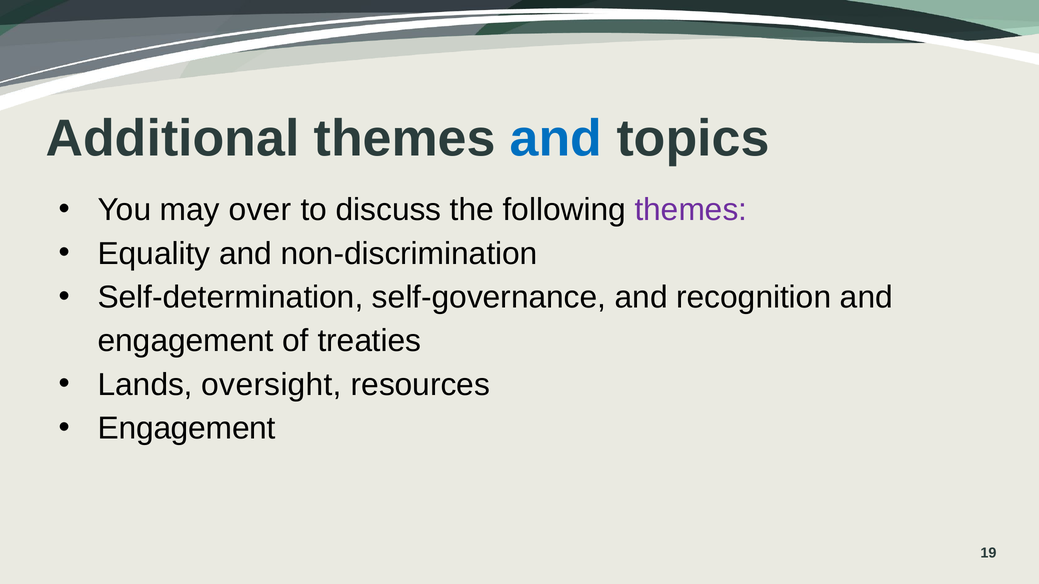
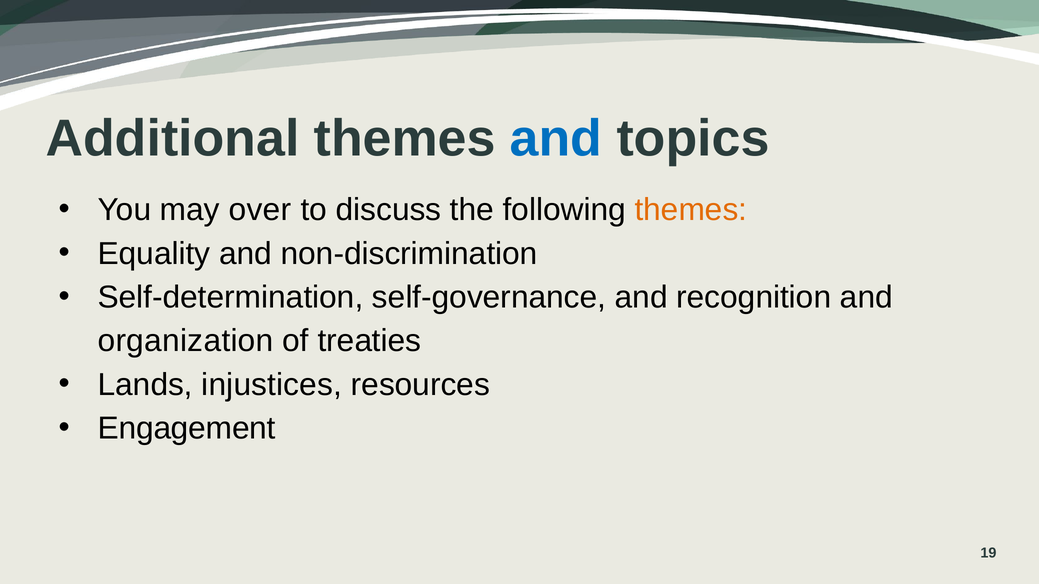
themes colour: purple -> orange (691, 210)
engagement: engagement -> organization (186, 341)
oversight: oversight -> injustices (272, 385)
